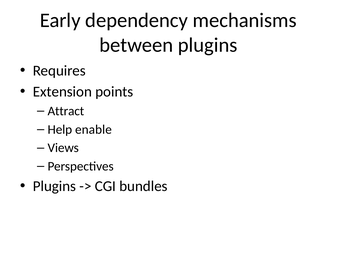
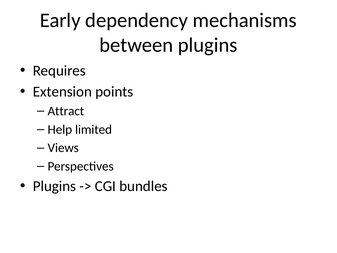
enable: enable -> limited (94, 129)
